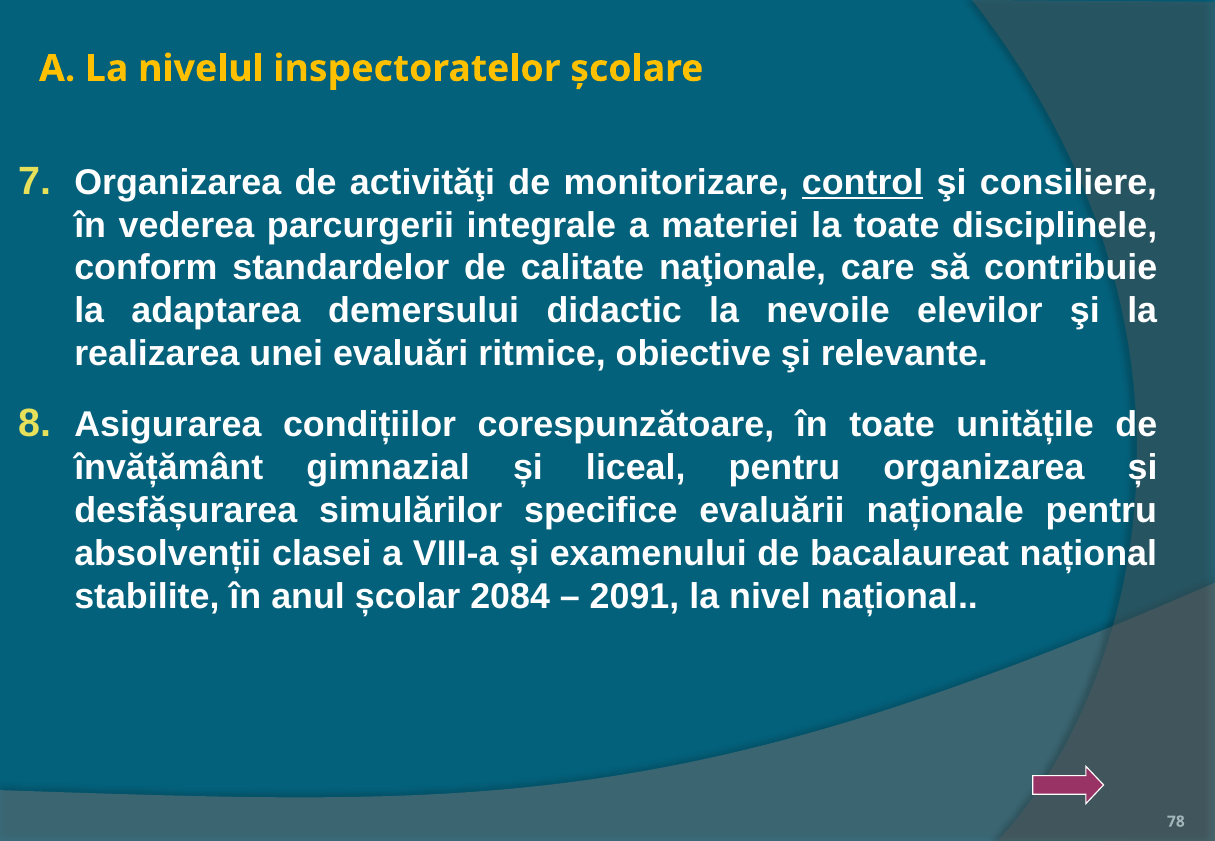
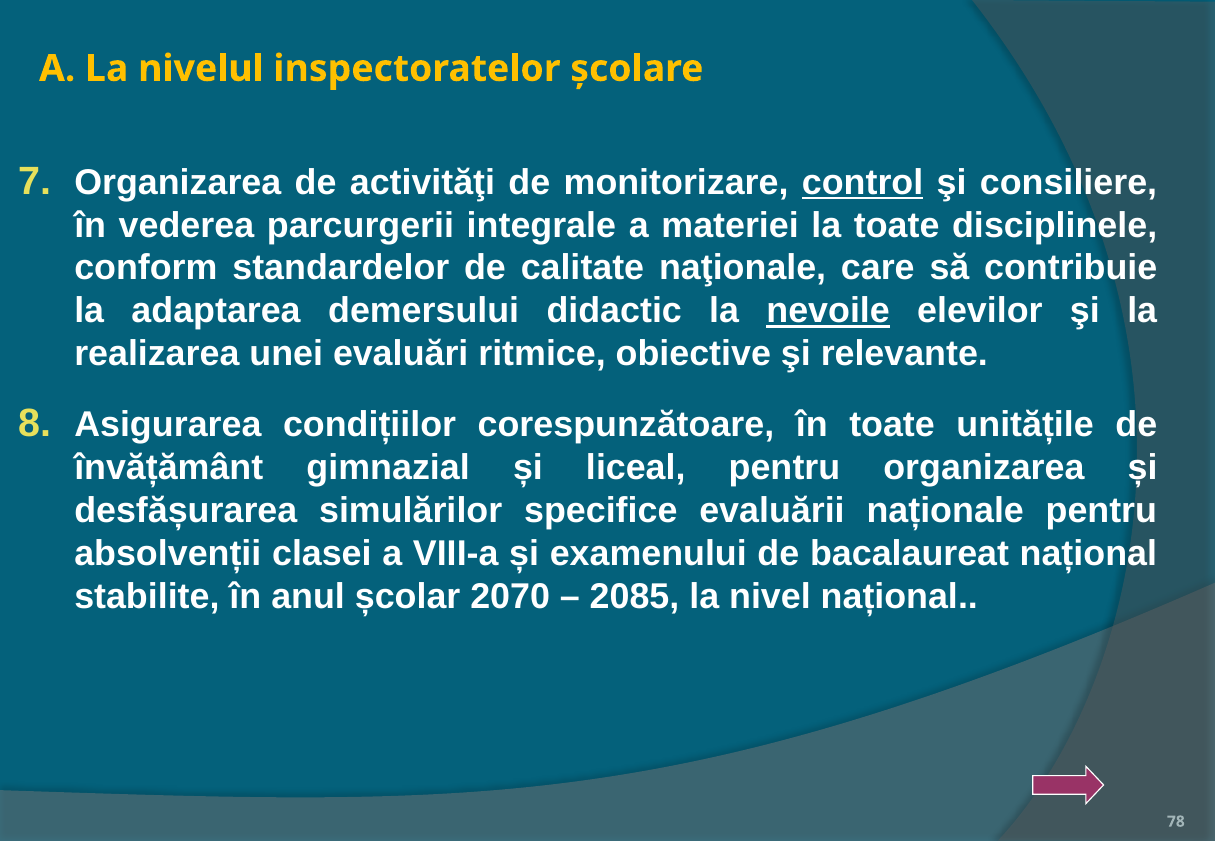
nevoile underline: none -> present (828, 311)
2084: 2084 -> 2070 (510, 597)
2091: 2091 -> 2085 (634, 597)
